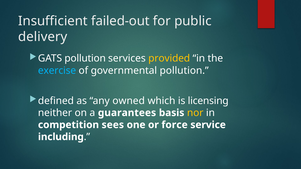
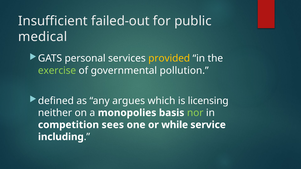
delivery: delivery -> medical (43, 37)
GATS pollution: pollution -> personal (85, 59)
exercise colour: light blue -> light green (57, 71)
owned: owned -> argues (129, 101)
guarantees: guarantees -> monopolies (127, 113)
nor colour: yellow -> light green (195, 113)
force: force -> while (175, 125)
